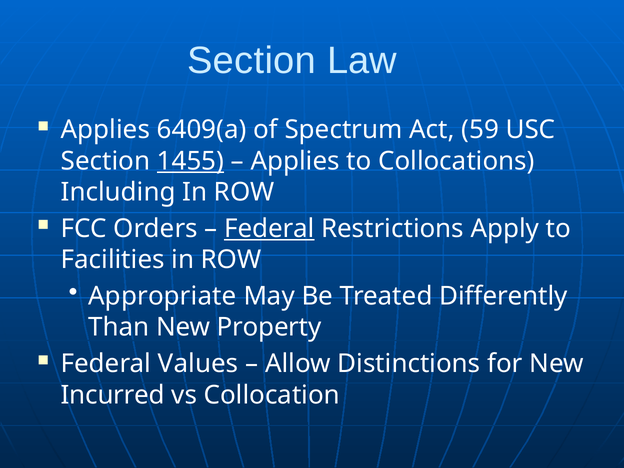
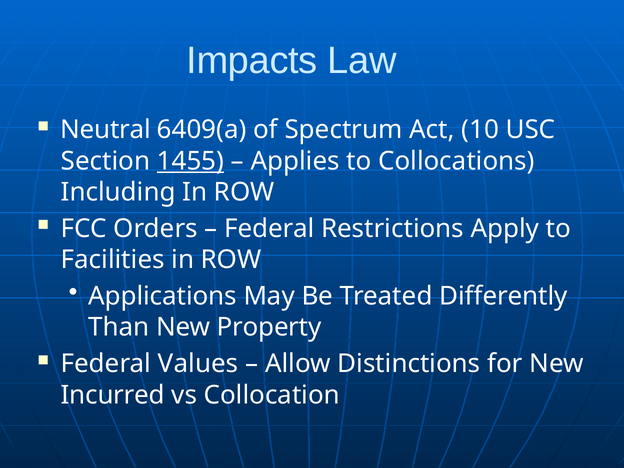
Section: Section -> Impacts (252, 61)
Applies: Applies -> Neutral (106, 130)
59: 59 -> 10 (480, 130)
Federal underline: present -> none (269, 229)
Appropriate: Appropriate -> Applications (162, 296)
